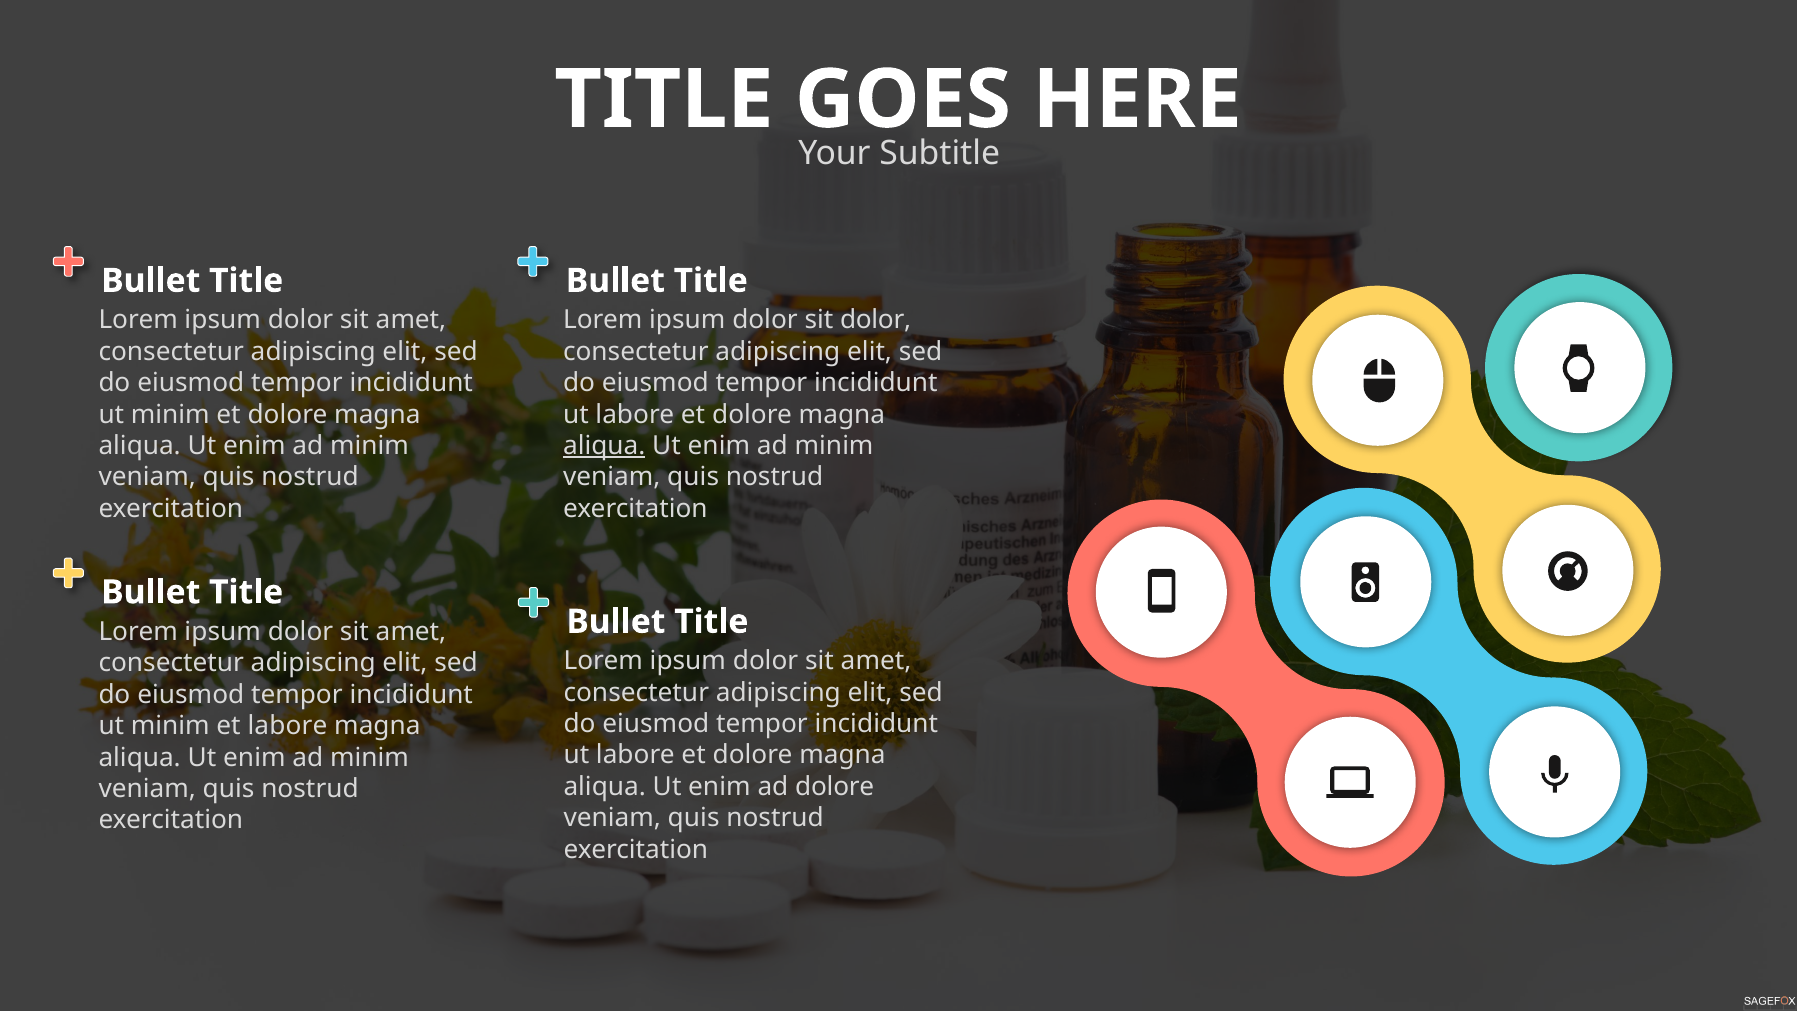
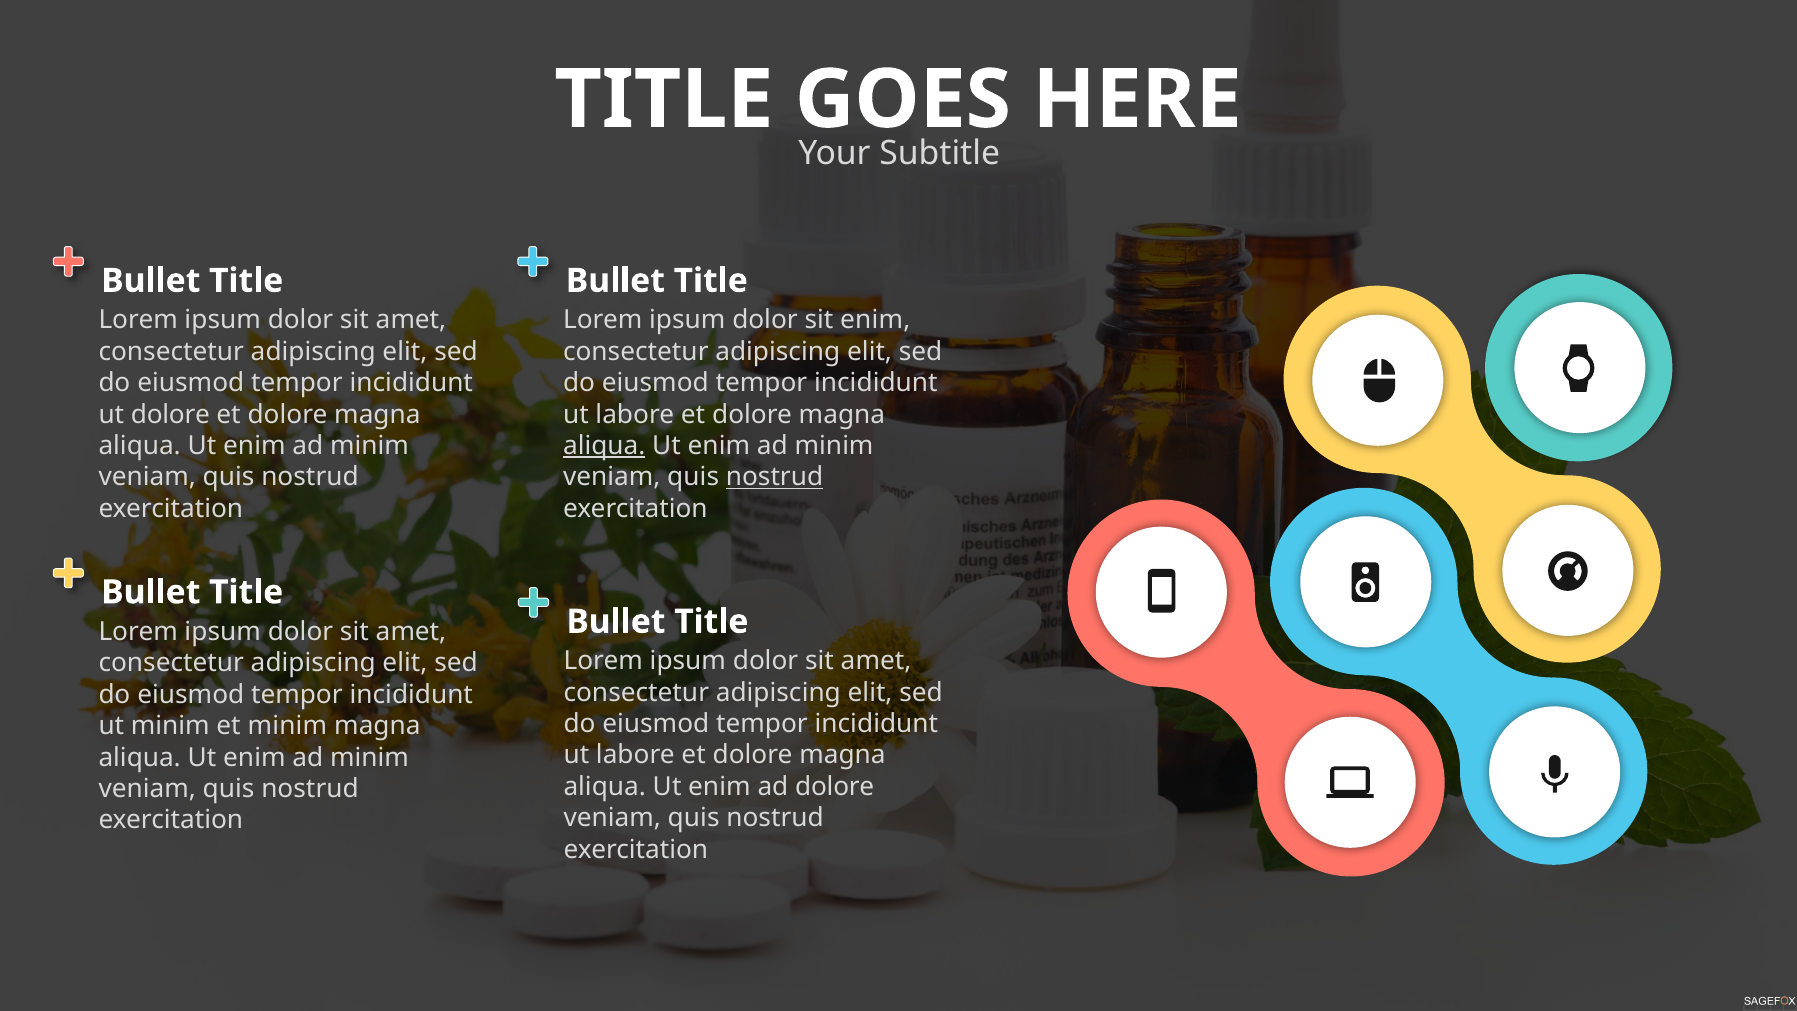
sit dolor: dolor -> enim (875, 320)
minim: minim -> dolore (170, 414)
nostrud underline: none -> present (774, 477)
et labore: labore -> minim (287, 726)
